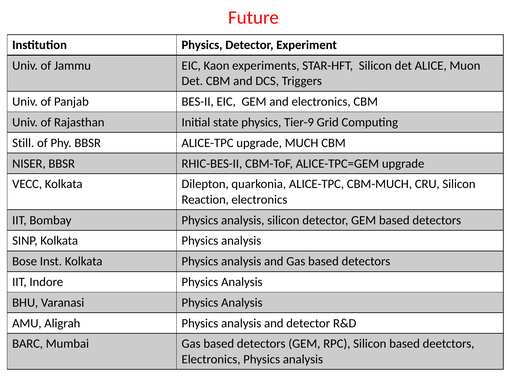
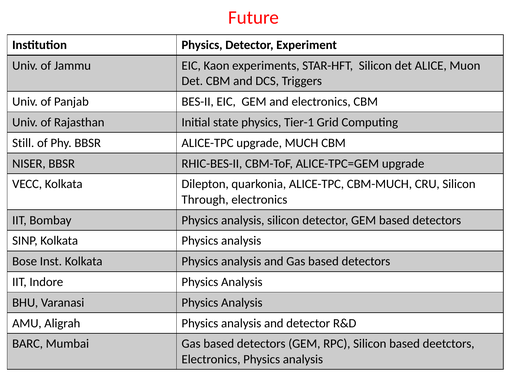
Tier-9: Tier-9 -> Tier-1 (299, 122)
Reaction: Reaction -> Through (205, 199)
